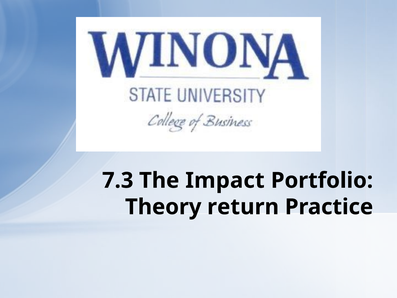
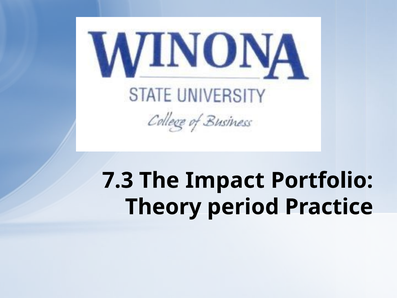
return: return -> period (243, 207)
